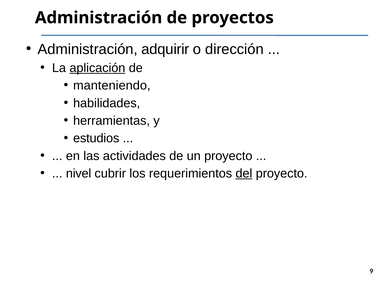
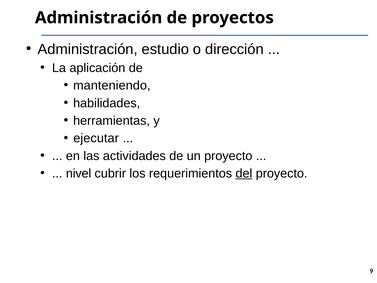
adquirir: adquirir -> estudio (165, 49)
aplicación underline: present -> none (97, 68)
estudios: estudios -> ejecutar (96, 138)
